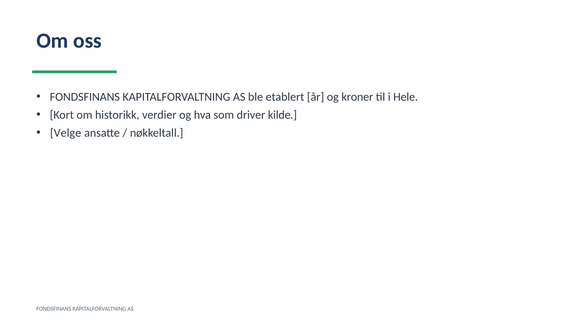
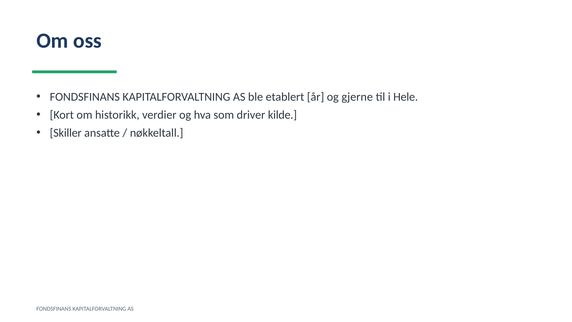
kroner: kroner -> gjerne (357, 97)
Velge: Velge -> Skiller (66, 133)
